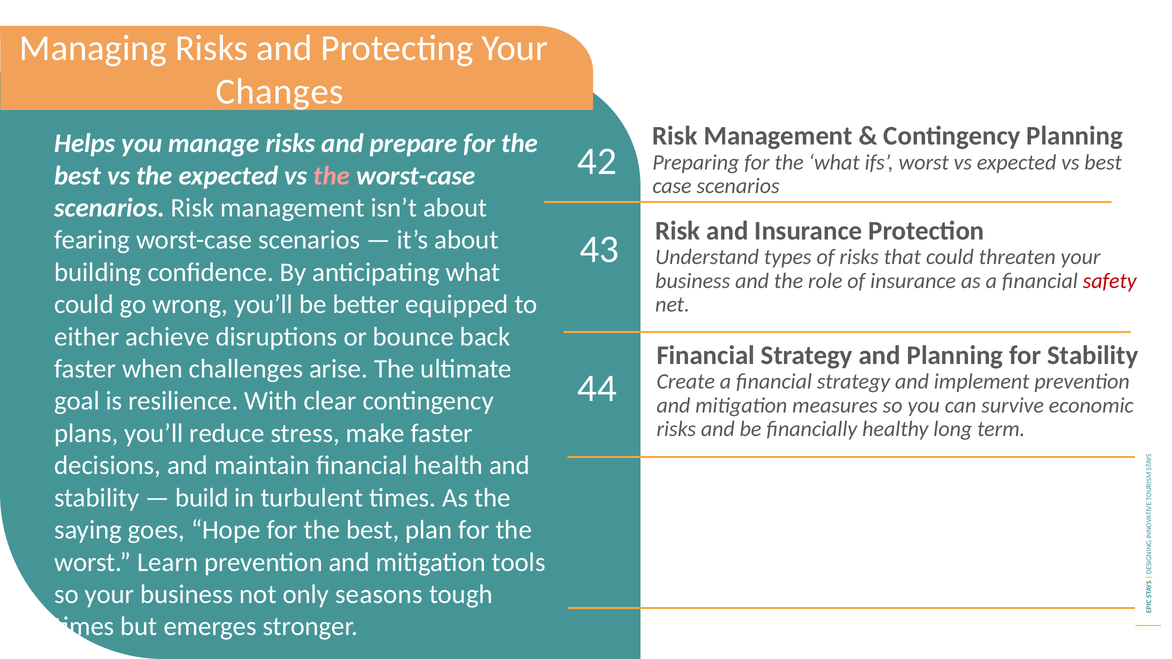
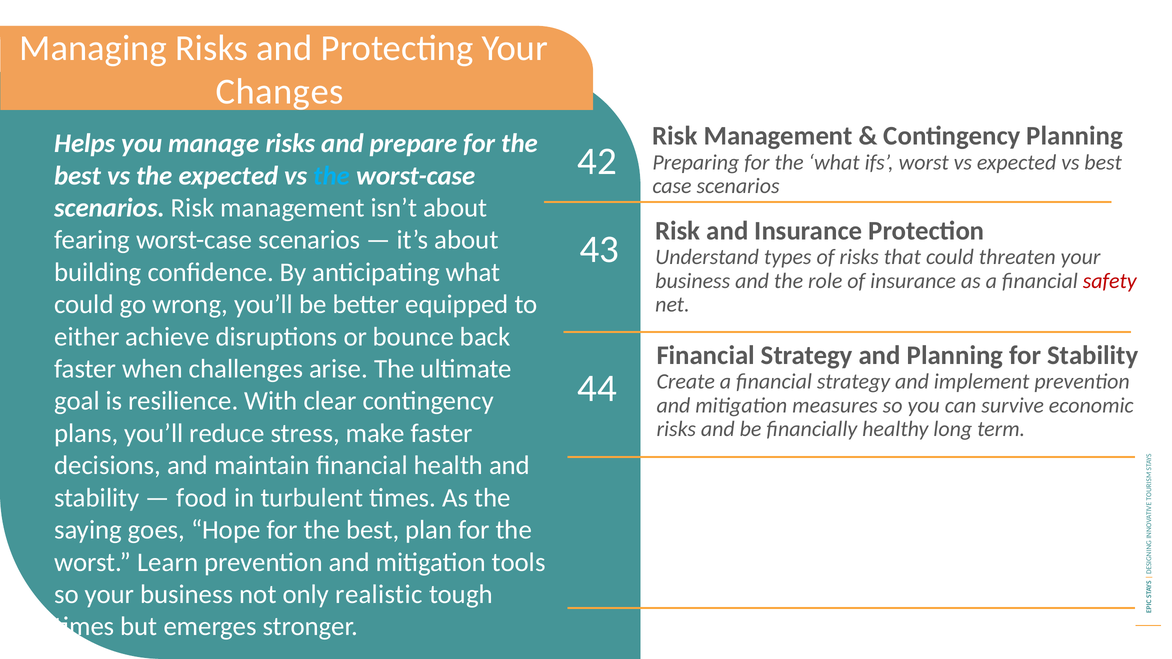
the colour: pink -> light blue (332, 176)
build: build -> food (202, 498)
seasons: seasons -> realistic (379, 595)
